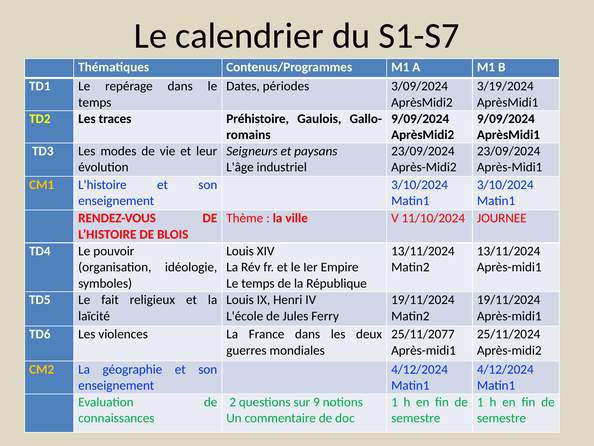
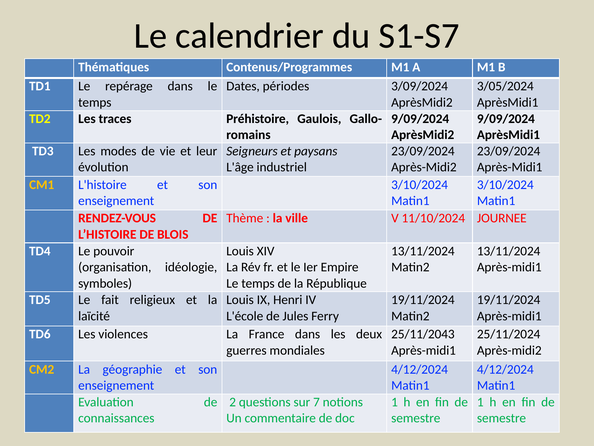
3/19/2024: 3/19/2024 -> 3/05/2024 (505, 86)
25/11/2077: 25/11/2077 -> 25/11/2043 (423, 334)
9: 9 -> 7 (316, 402)
